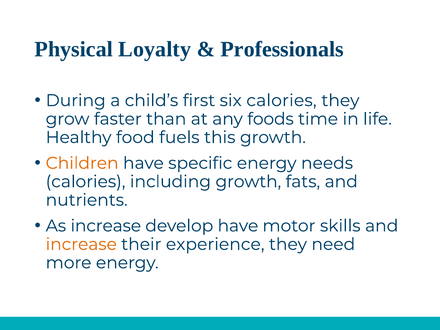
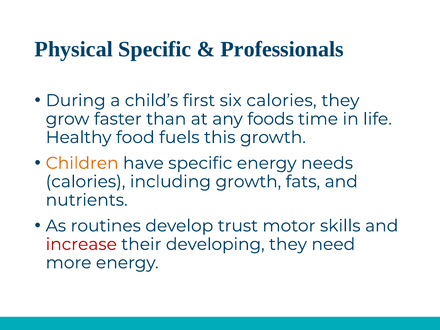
Physical Loyalty: Loyalty -> Specific (155, 49)
As increase: increase -> routines (106, 226)
develop have: have -> trust (238, 226)
increase colour: orange -> red (81, 244)
experience: experience -> developing (215, 244)
